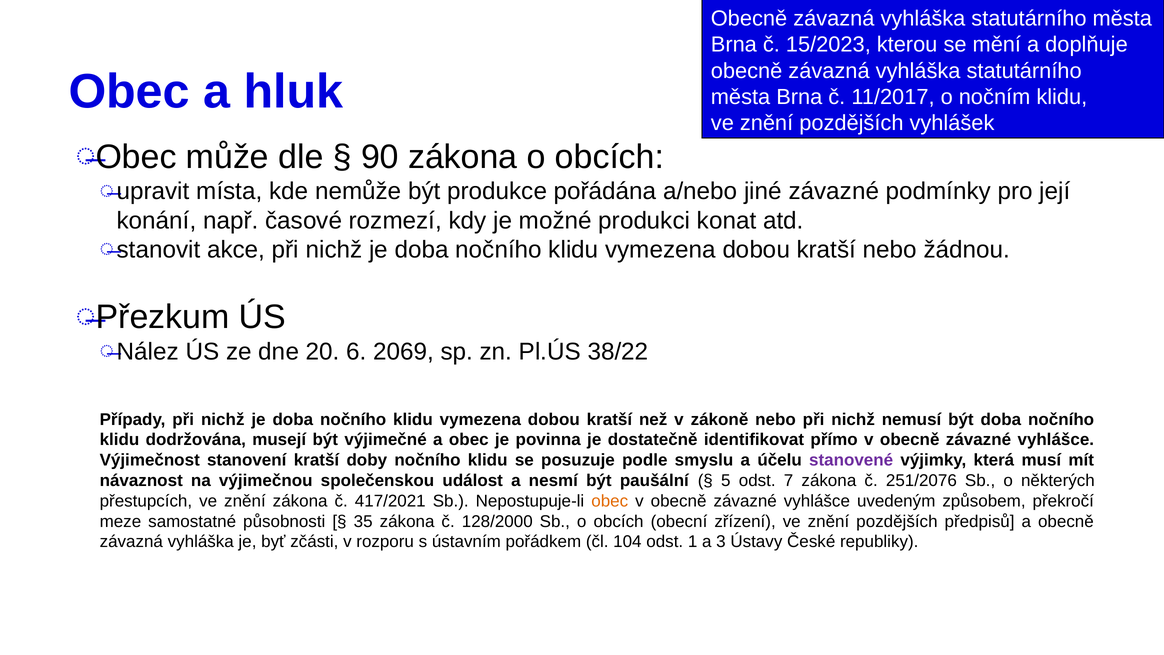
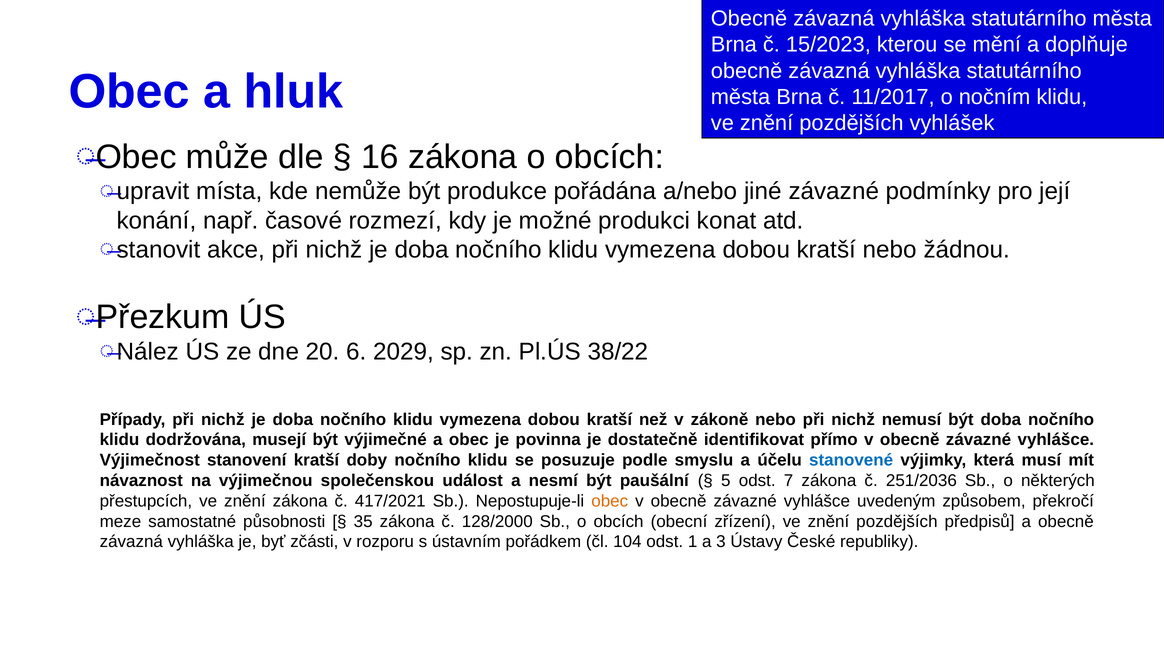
90: 90 -> 16 (380, 157)
2069: 2069 -> 2029 (403, 351)
stanovené colour: purple -> blue (851, 460)
251/2076: 251/2076 -> 251/2036 (921, 480)
